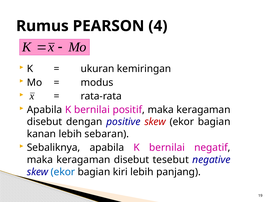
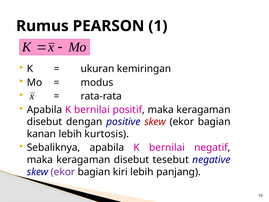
4: 4 -> 1 (158, 26)
sebaran: sebaran -> kurtosis (107, 134)
ekor colour: blue -> purple (63, 172)
